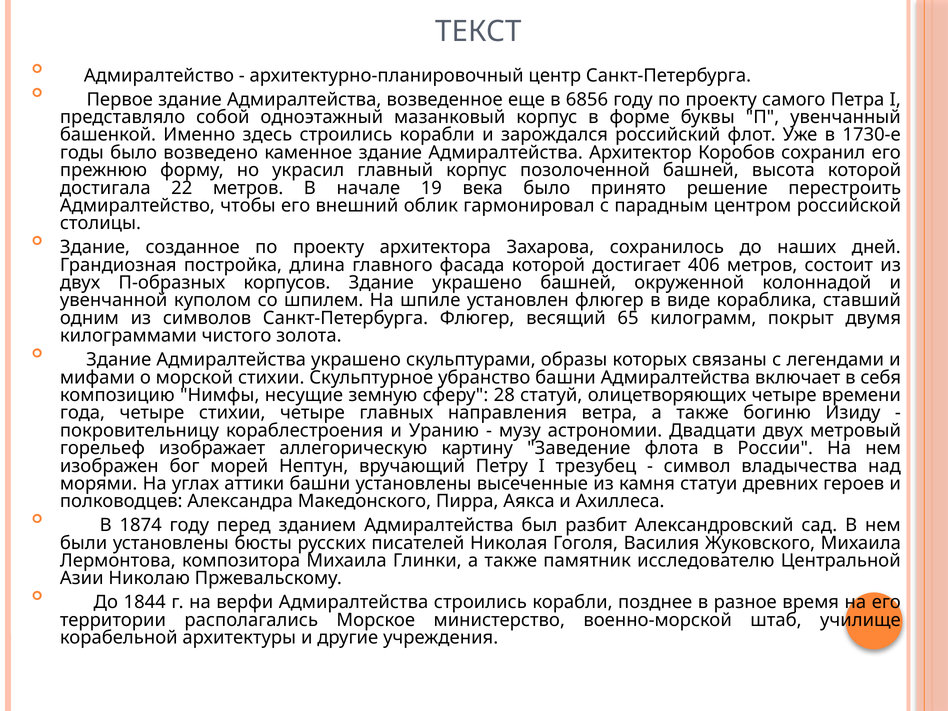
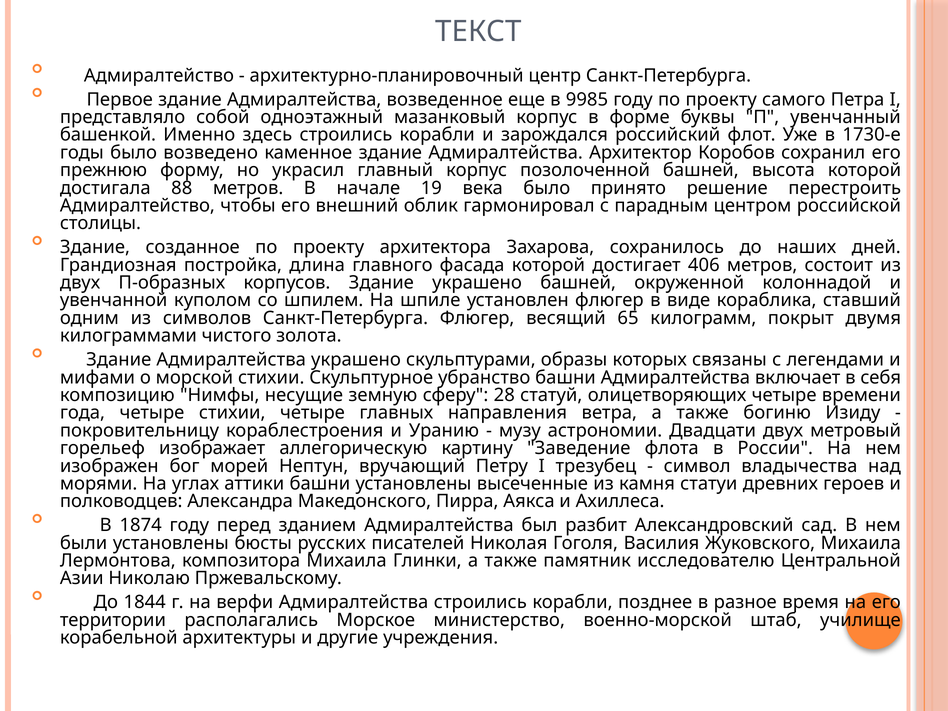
6856: 6856 -> 9985 (587, 100)
22: 22 -> 88 (182, 188)
